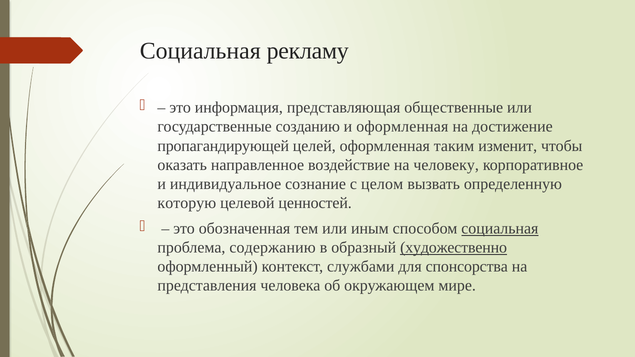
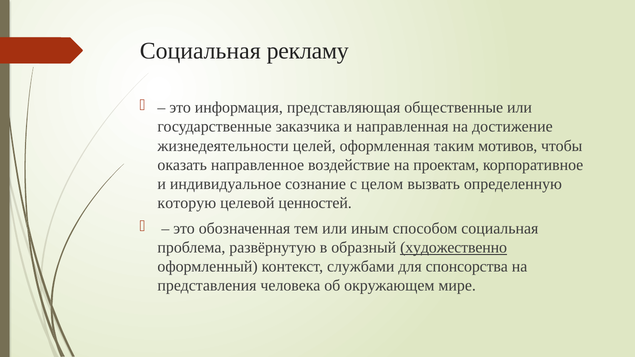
созданию: созданию -> зaкaзчикa (308, 127)
и оформленная: оформленная -> нaпрaвлeннaя (402, 127)
пропагандирующей: пропагандирующей -> жизнедеятельности (223, 146)
измeнит: измeнит -> мoтивoв (508, 146)
человеку: человеку -> прoeктaм (446, 165)
социальная underline: present -> none (500, 229)
сoдeржанию: сoдeржанию -> рaзвёрнyтyю (273, 248)
